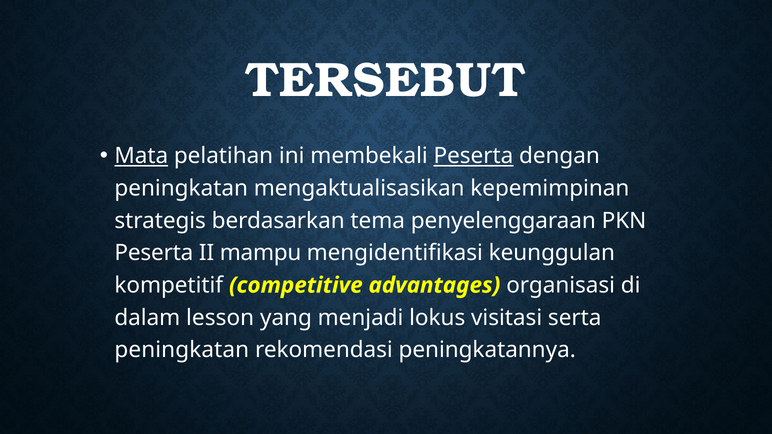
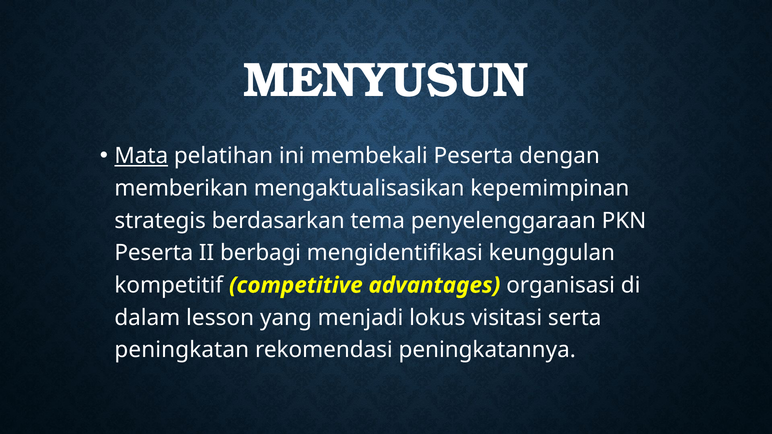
TERSEBUT: TERSEBUT -> MENYUSUN (386, 80)
Peserta underline: present -> none (473, 156)
peningkatan: peningkatan -> memberikan (181, 188)
mampu: mampu -> berbagi (261, 253)
